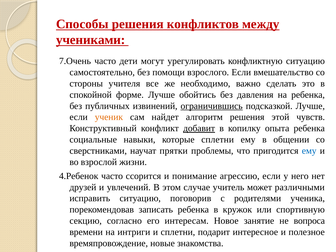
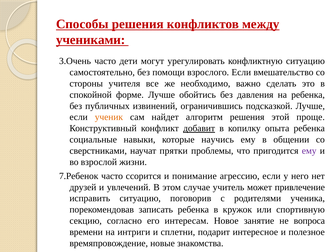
7.Очень: 7.Очень -> 3.Очень (75, 61)
ограничившись underline: present -> none (212, 106)
чувств: чувств -> проще (311, 117)
которые сплетни: сплетни -> научись (218, 140)
ему colour: blue -> purple (309, 151)
4.Ребенок: 4.Ребенок -> 7.Ребенок (79, 176)
различными: различными -> привлечение (300, 187)
